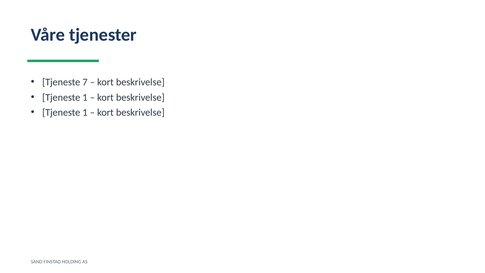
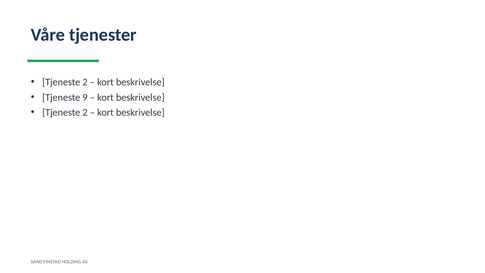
7: 7 -> 2 (85, 82)
1: 1 -> 9 (85, 97)
1: 1 -> 2 (85, 112)
